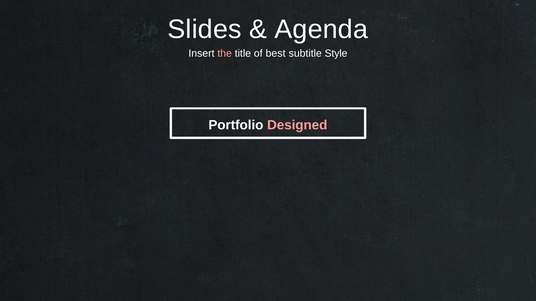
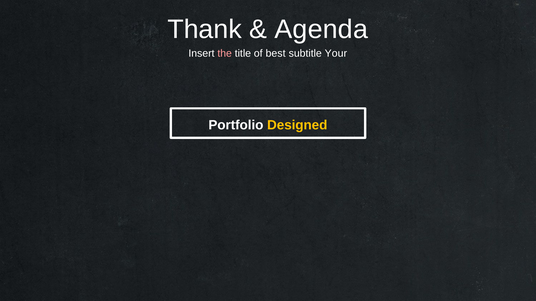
Slides: Slides -> Thank (205, 29)
Style: Style -> Your (336, 54)
Designed colour: pink -> yellow (297, 125)
